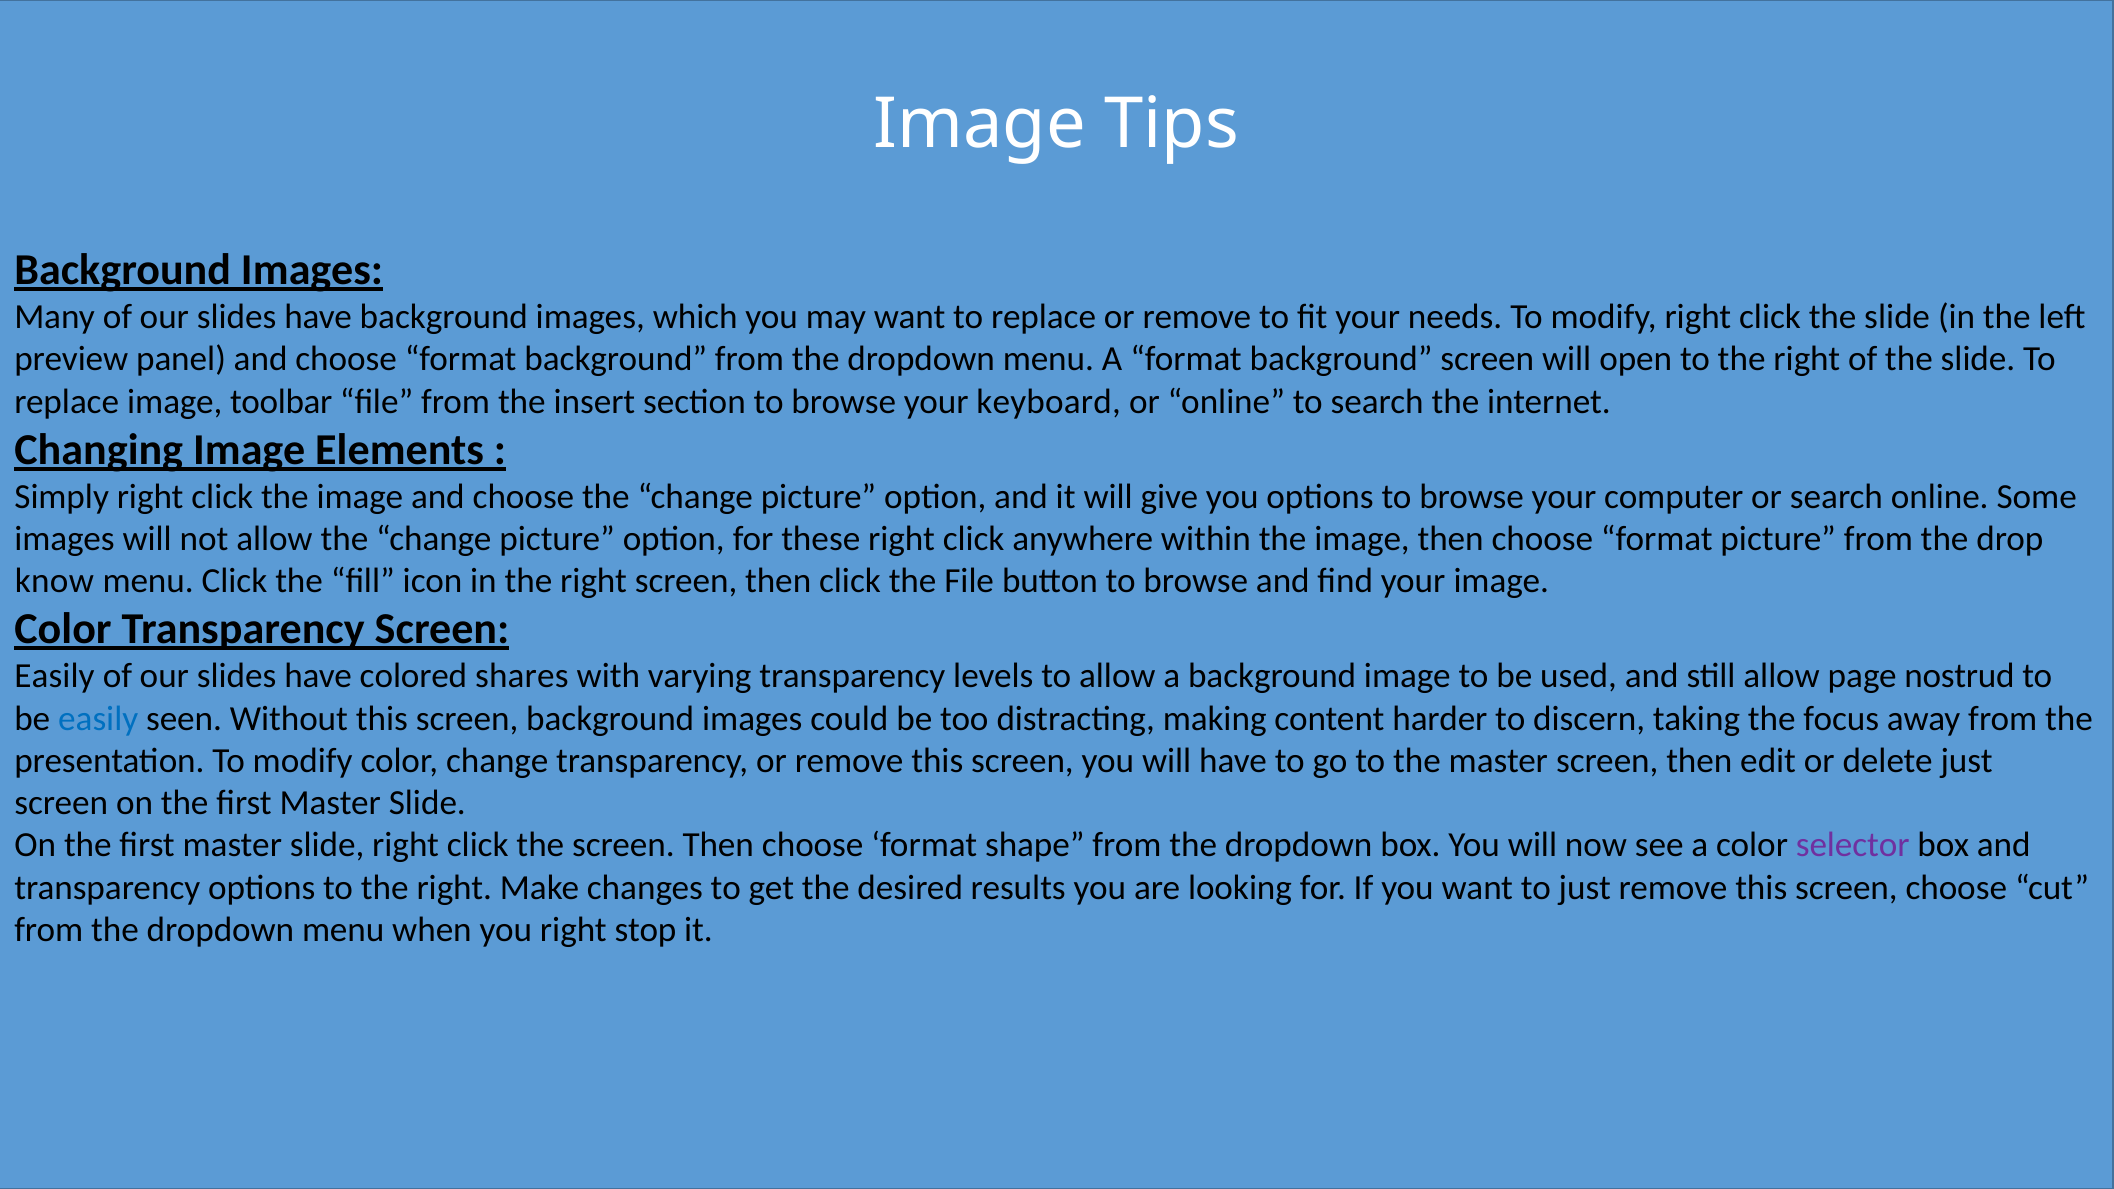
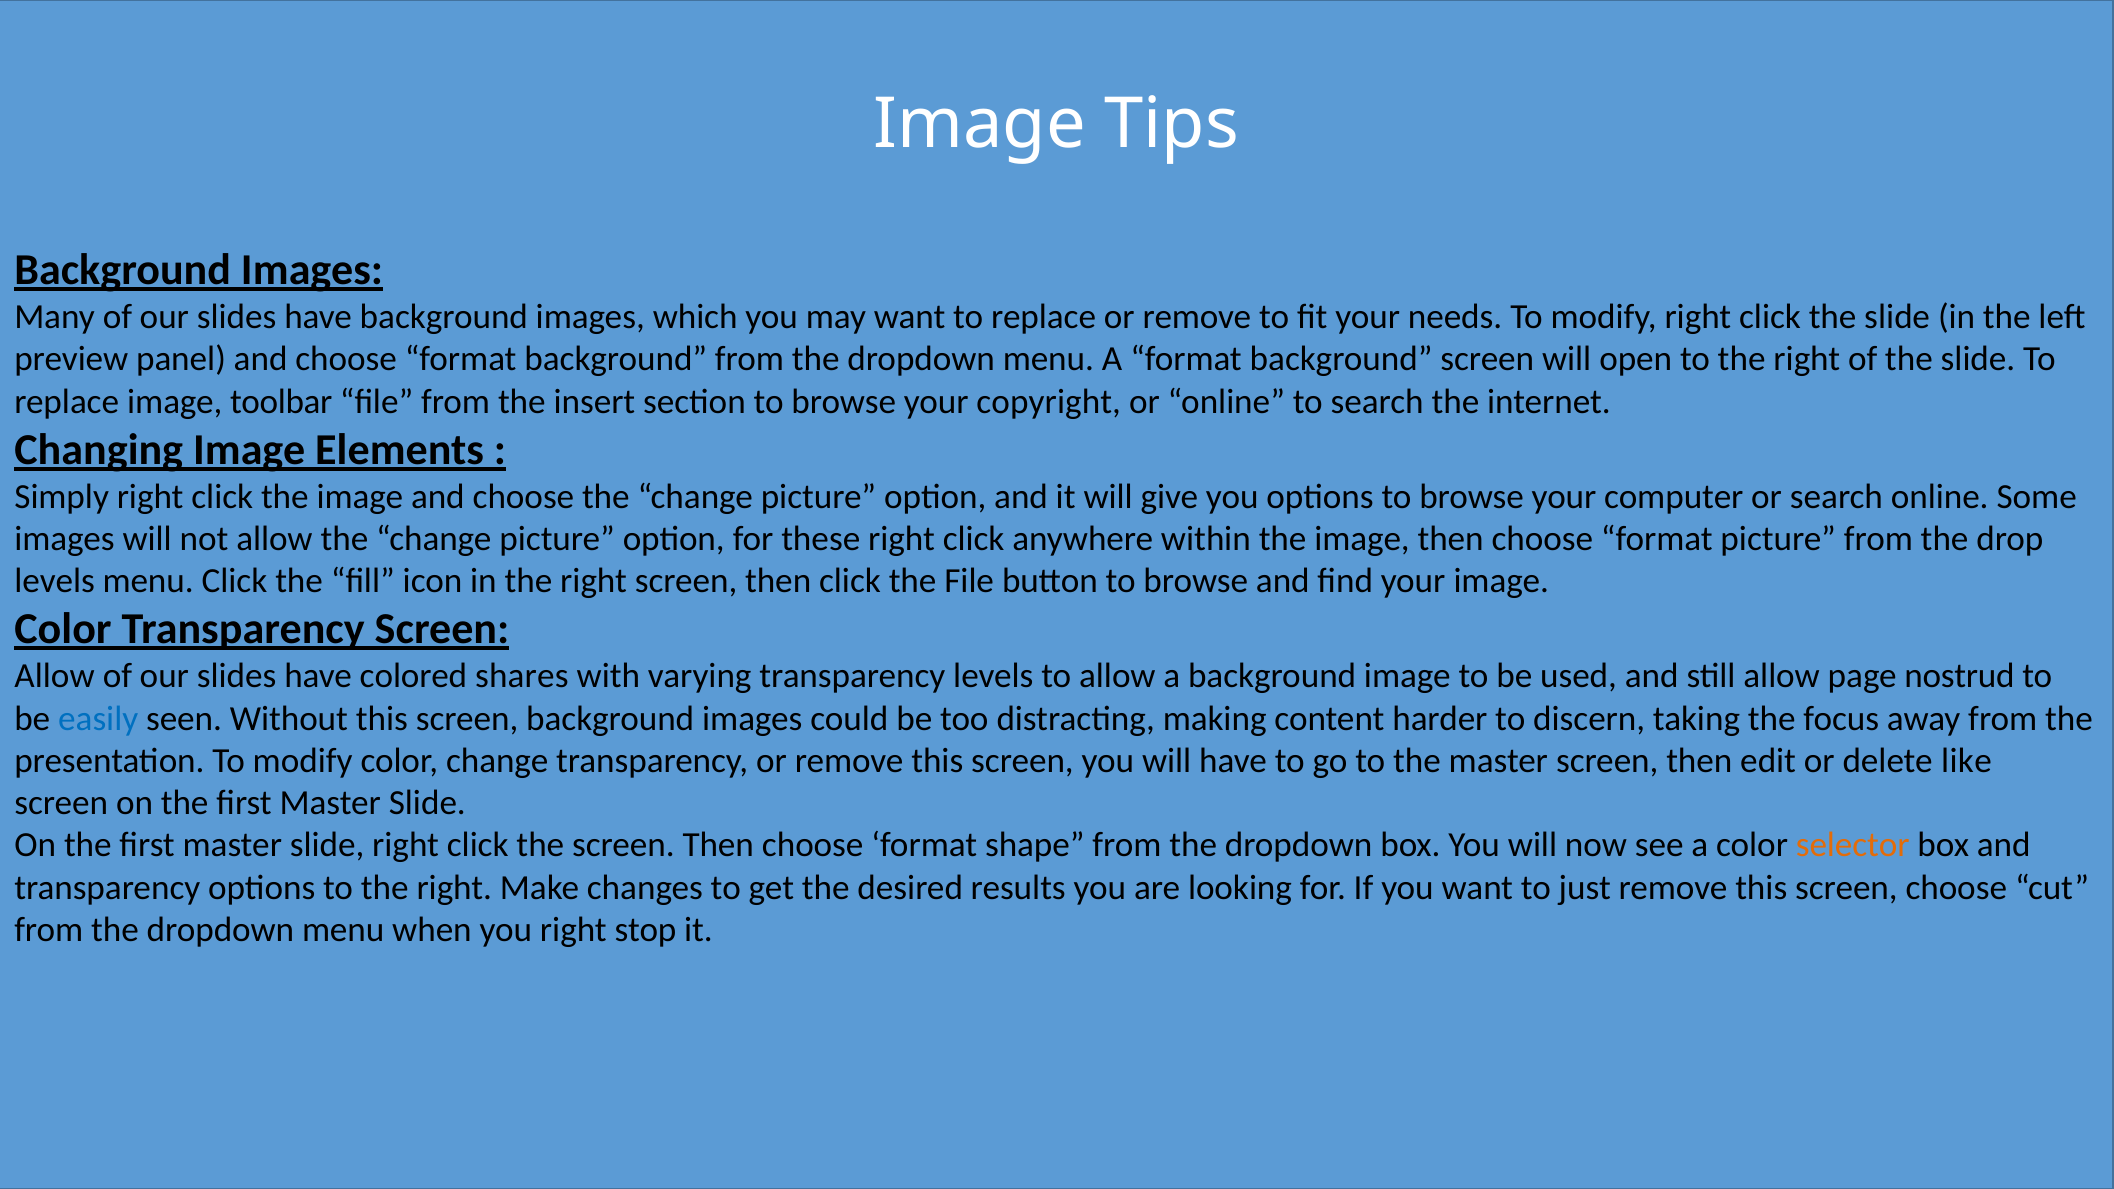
keyboard: keyboard -> copyright (1049, 401)
know: know -> levels (55, 581)
Easily: Easily -> Allow (55, 676)
delete just: just -> like (1966, 761)
selector colour: purple -> orange (1853, 845)
